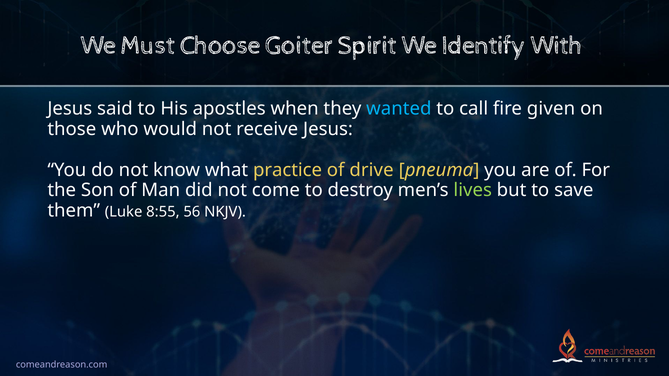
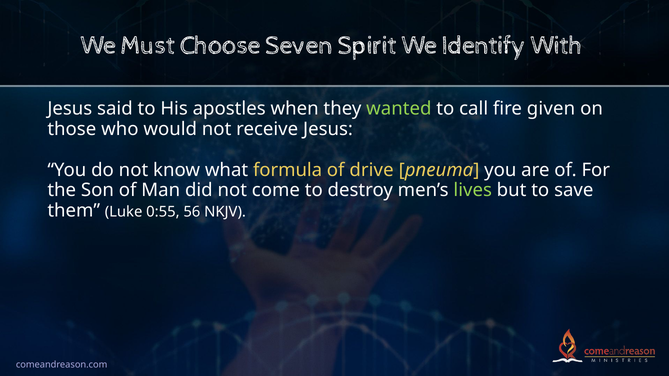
Goiter: Goiter -> Seven (299, 45)
wanted colour: light blue -> light green (399, 109)
practice: practice -> formula (288, 170)
8:55: 8:55 -> 0:55 (163, 212)
